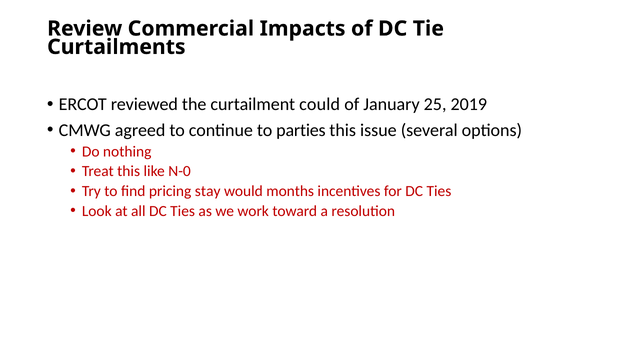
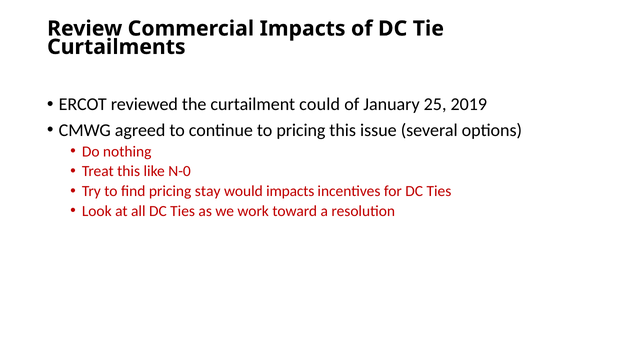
to parties: parties -> pricing (301, 130)
would months: months -> impacts (290, 191)
